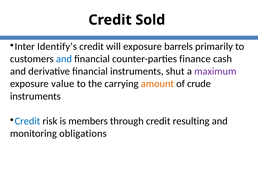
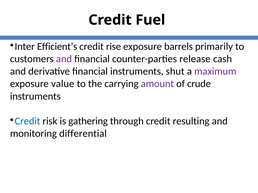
Sold: Sold -> Fuel (150, 20)
Identify’s: Identify’s -> Efficient’s (57, 47)
will: will -> rise (114, 47)
and colour: blue -> purple (64, 59)
finance: finance -> release (195, 59)
amount colour: orange -> purple (157, 84)
members: members -> gathering (88, 121)
obligations: obligations -> differential (83, 134)
